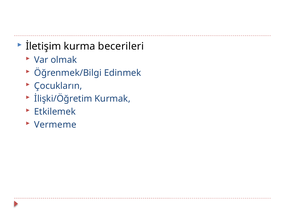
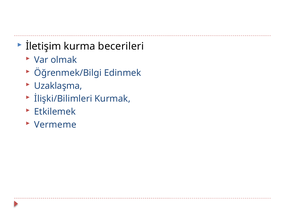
Çocukların: Çocukların -> Uzaklaşma (58, 86)
İlişki/Öğretim: İlişki/Öğretim -> İlişki/Bilimleri (63, 99)
